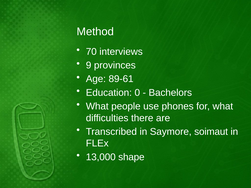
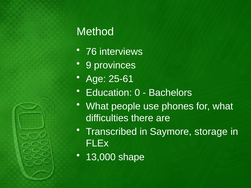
70: 70 -> 76 (91, 52)
89-61: 89-61 -> 25-61 (121, 79)
soimaut: soimaut -> storage (211, 132)
